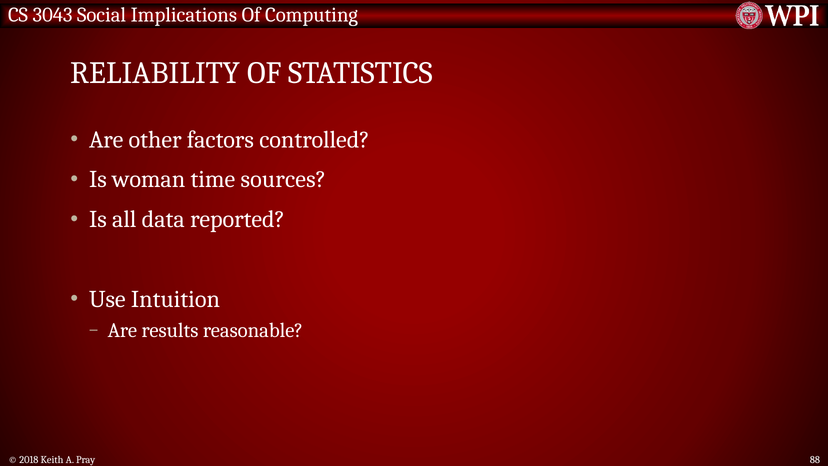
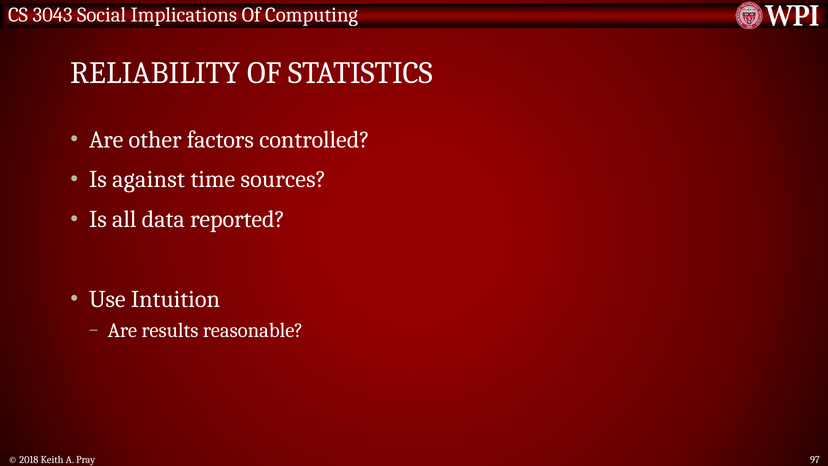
woman: woman -> against (149, 179)
88: 88 -> 97 (815, 460)
